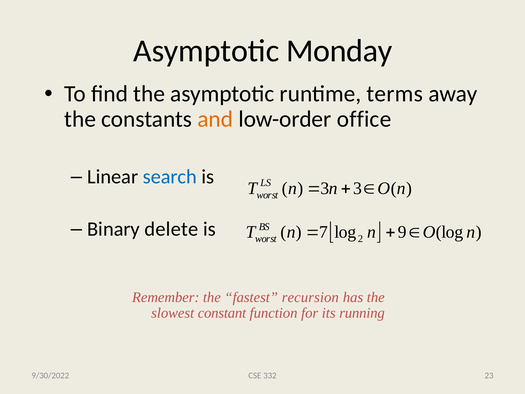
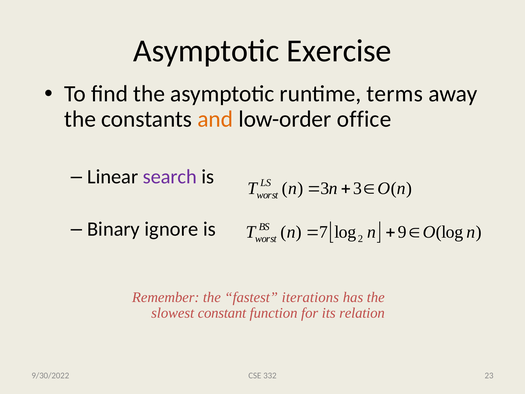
Monday: Monday -> Exercise (339, 51)
search colour: blue -> purple (170, 177)
delete: delete -> ignore (171, 229)
recursion: recursion -> iterations (310, 297)
running: running -> relation (362, 313)
